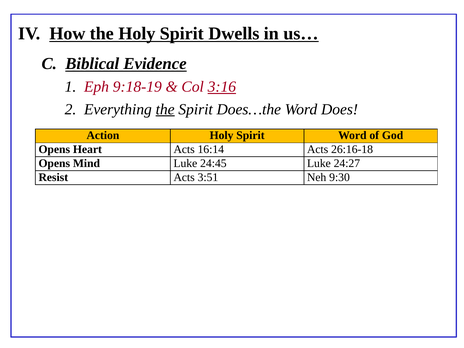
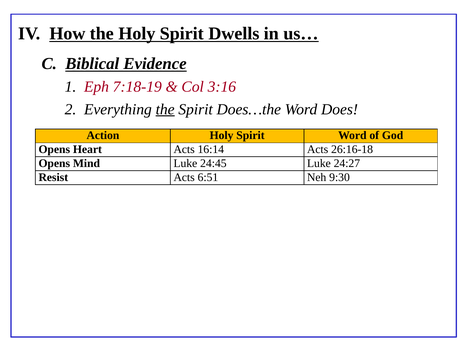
9:18-19: 9:18-19 -> 7:18-19 (137, 87)
3:16 underline: present -> none (222, 87)
3:51: 3:51 -> 6:51 (208, 177)
